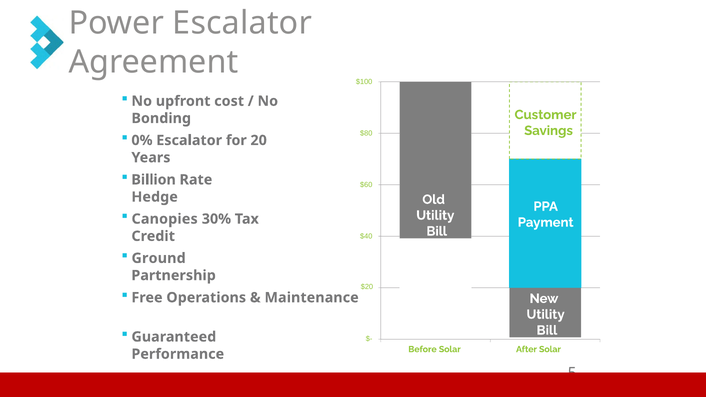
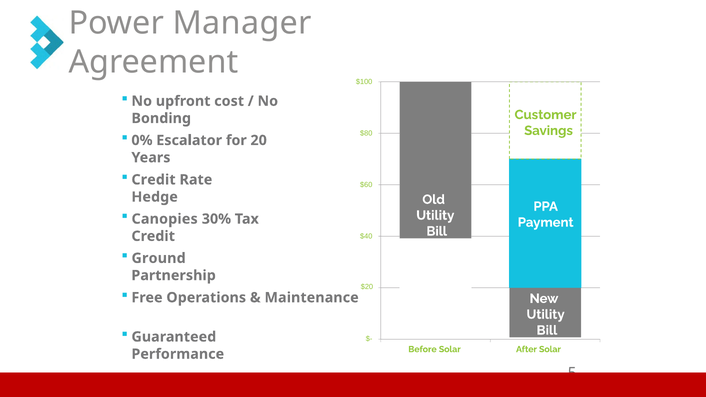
Power Escalator: Escalator -> Manager (242, 23)
Billion: Billion -> Credit (154, 180)
